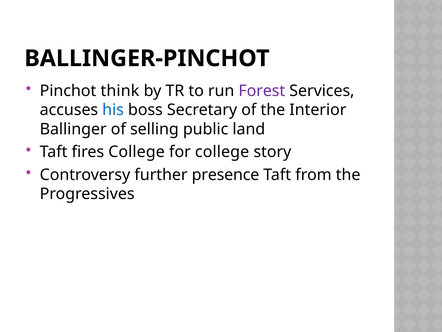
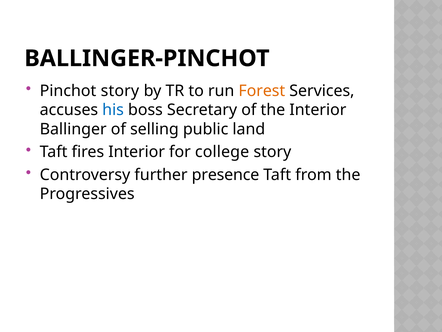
Pinchot think: think -> story (120, 91)
Forest colour: purple -> orange (262, 91)
fires College: College -> Interior (137, 152)
